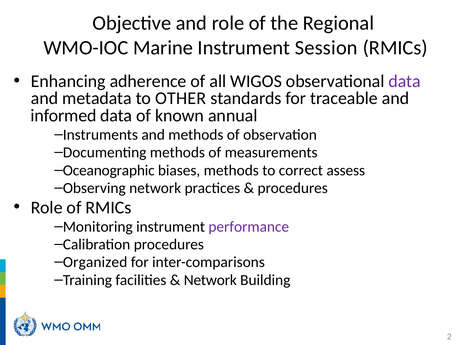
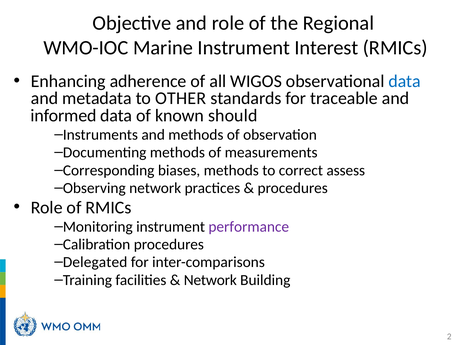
Session: Session -> Interest (326, 48)
data colour: purple -> blue (405, 81)
annual: annual -> should (233, 116)
Oceanographic: Oceanographic -> Corresponding (109, 170)
Organized: Organized -> Delegated (95, 262)
